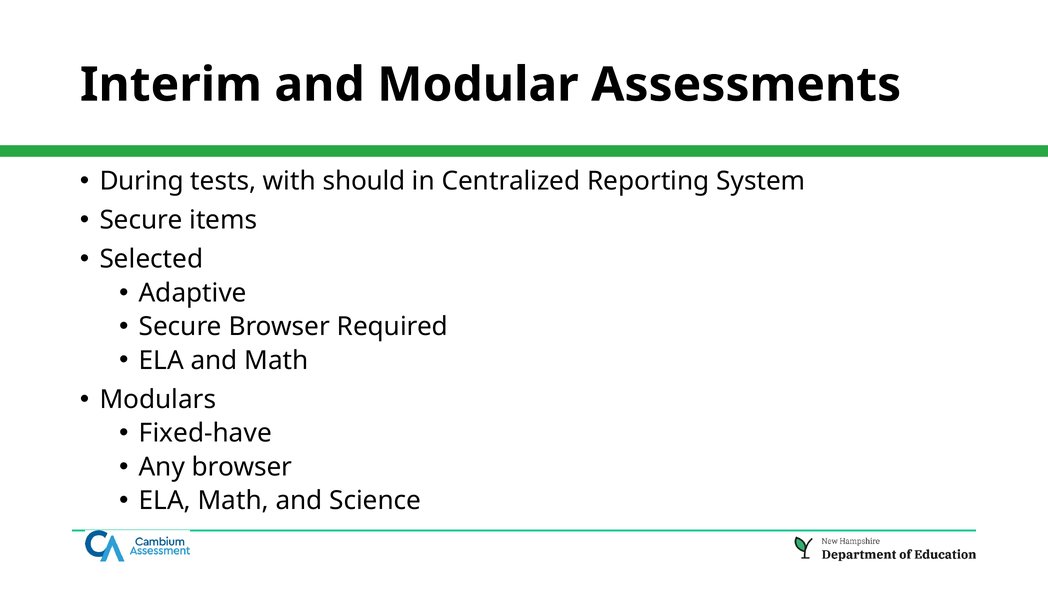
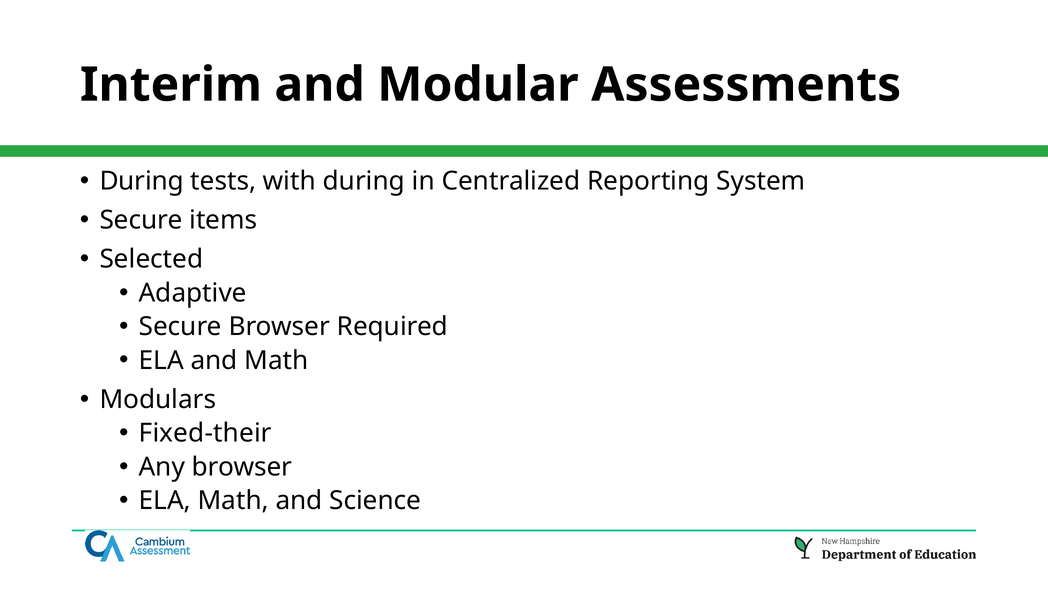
with should: should -> during (364, 181)
Fixed-have: Fixed-have -> Fixed-their (205, 434)
